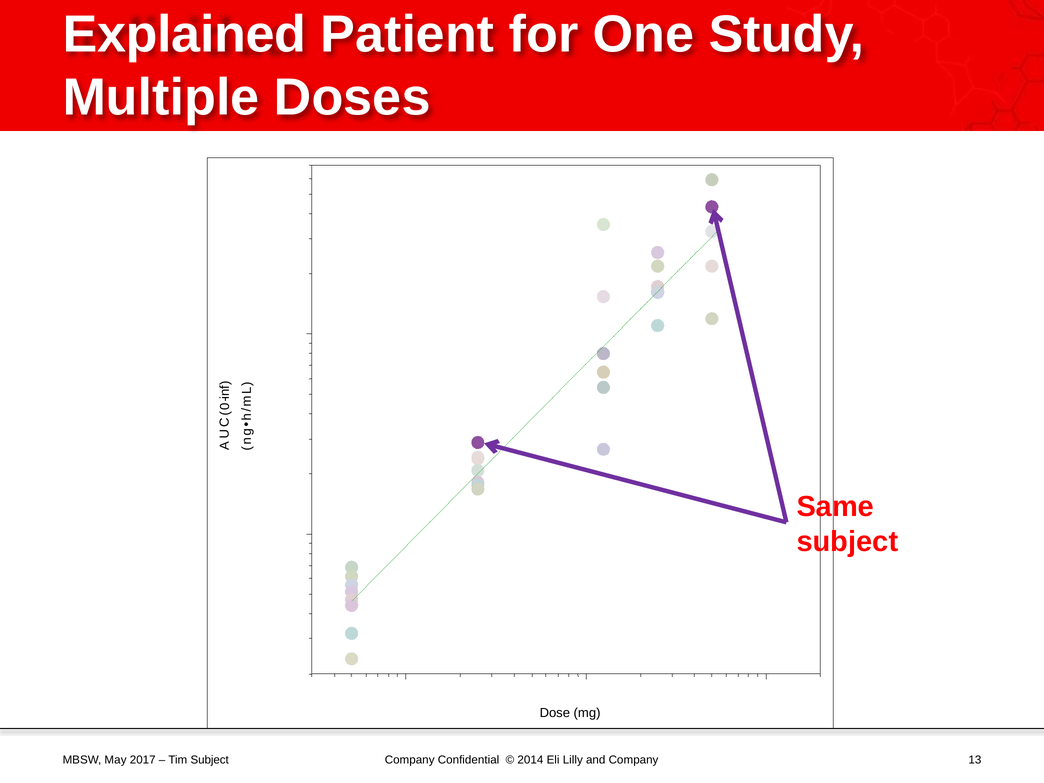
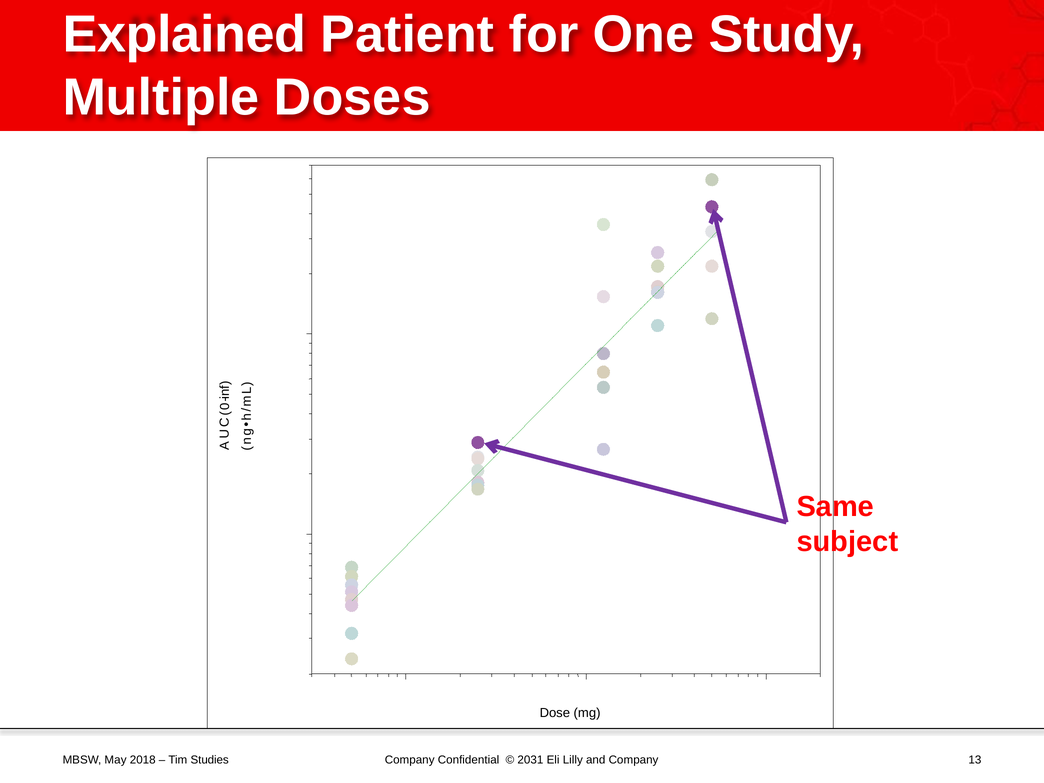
2017: 2017 -> 2018 (143, 760)
Tim Subject: Subject -> Studies (210, 760)
2014: 2014 -> 2031 (530, 760)
